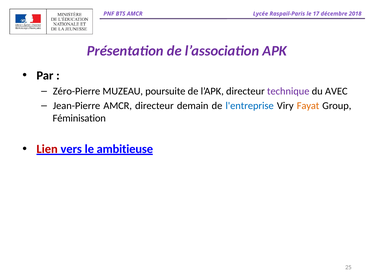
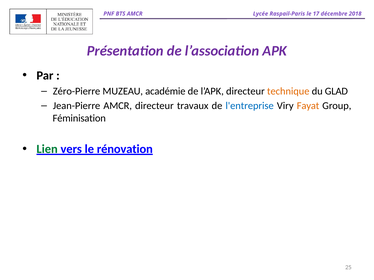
poursuite: poursuite -> académie (165, 91)
technique colour: purple -> orange (288, 91)
AVEC: AVEC -> GLAD (336, 91)
demain: demain -> travaux (193, 106)
Lien colour: red -> green (47, 149)
ambitieuse: ambitieuse -> rénovation (125, 149)
